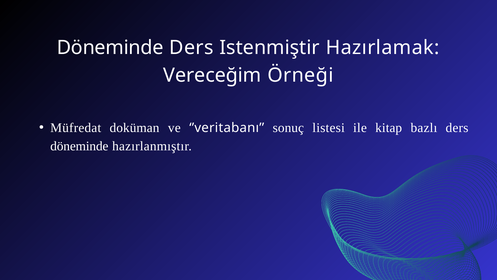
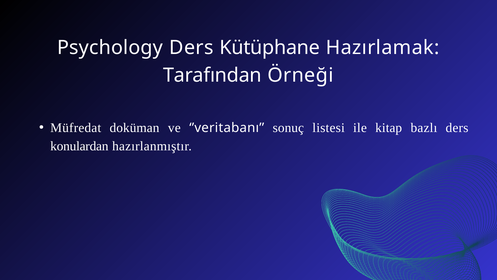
Döneminde: Döneminde -> Psychology (110, 48)
Istenmiştir: Istenmiştir -> Kütüphane (270, 48)
Vereceğim: Vereceğim -> Tarafından (212, 75)
döneminde: döneminde -> konulardan (79, 146)
